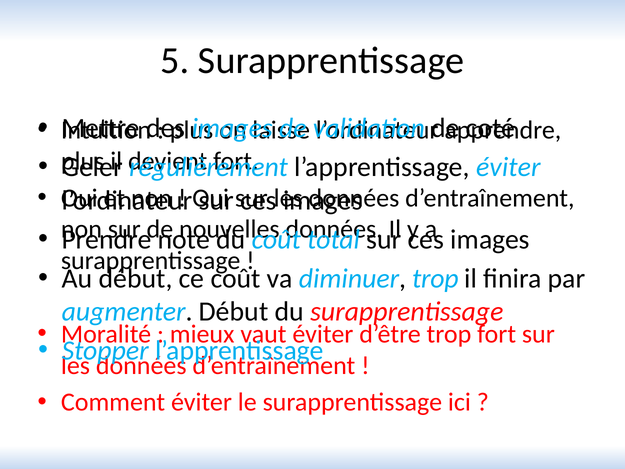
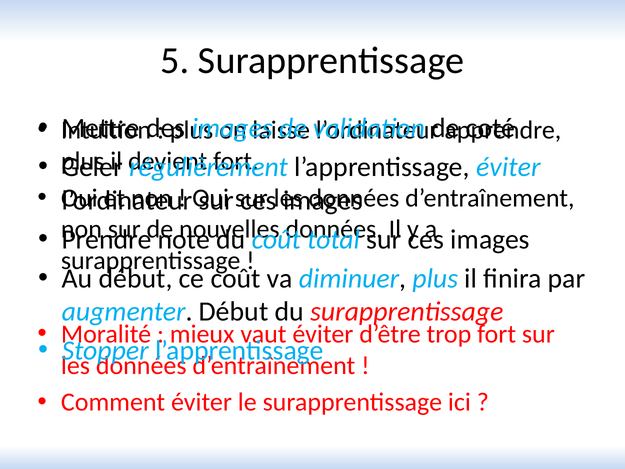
diminuer trop: trop -> plus (435, 278)
